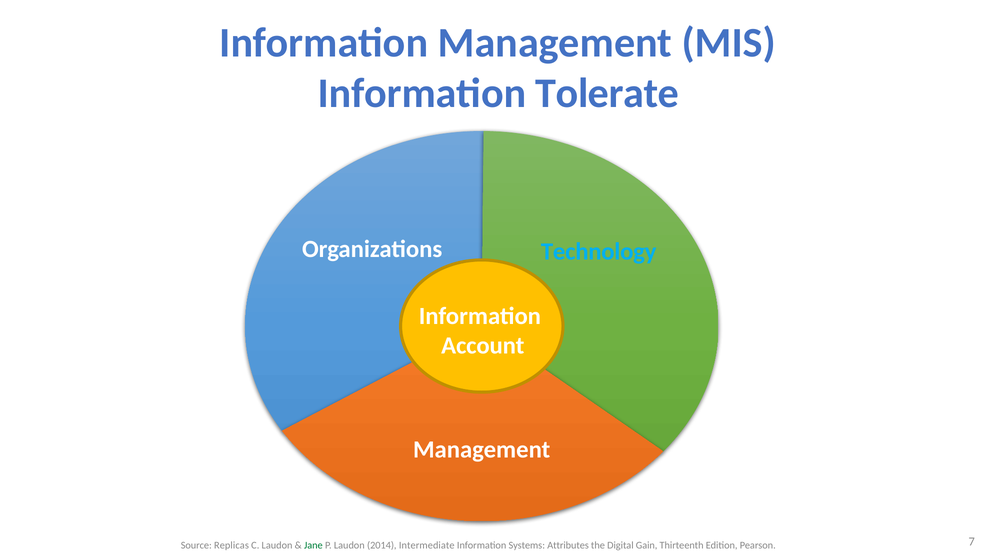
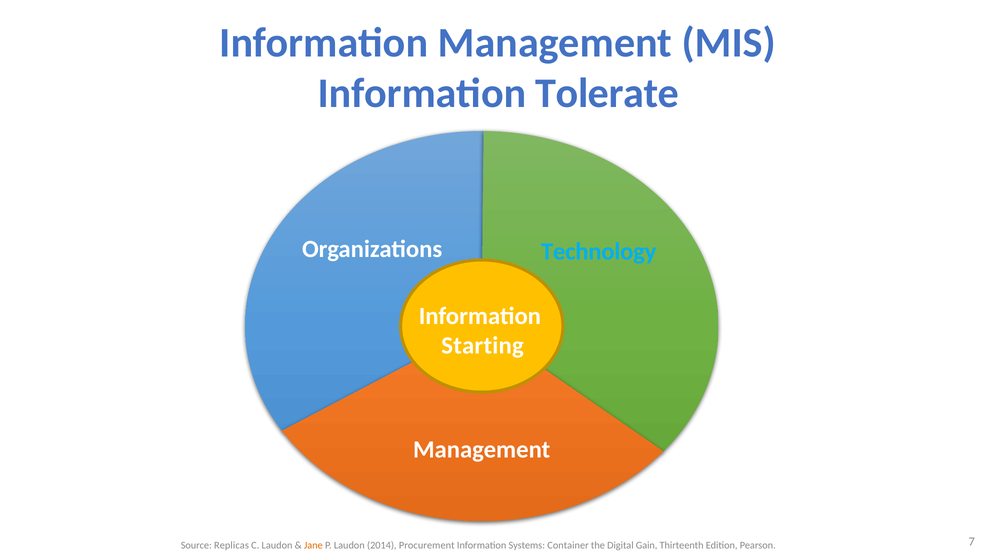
Account: Account -> Starting (483, 346)
Jane colour: green -> orange (313, 546)
Intermediate: Intermediate -> Procurement (427, 546)
Attributes: Attributes -> Container (568, 546)
